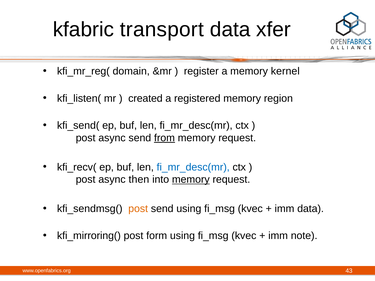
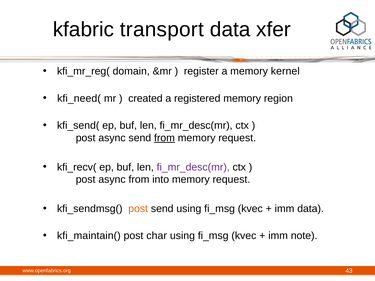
kfi_listen(: kfi_listen( -> kfi_need( (79, 98)
fi_mr_desc(mr colour: blue -> purple (193, 167)
async then: then -> from (139, 180)
memory underline: present -> none (191, 180)
kfi_mirroring(: kfi_mirroring( -> kfi_maintain( (89, 236)
form: form -> char (157, 236)
